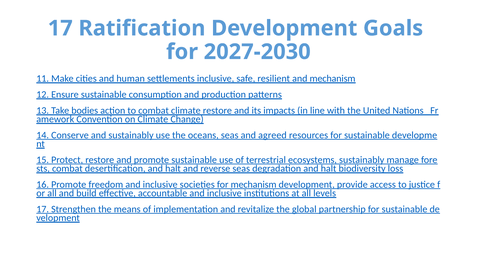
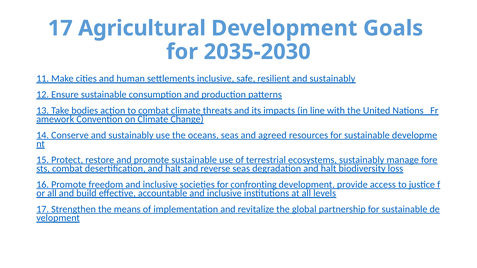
Ratification: Ratification -> Agricultural (142, 28)
2027-2030: 2027-2030 -> 2035-2030 (257, 52)
resilient and mechanism: mechanism -> sustainably (332, 79)
climate restore: restore -> threats (217, 111)
for mechanism: mechanism -> confronting (254, 185)
